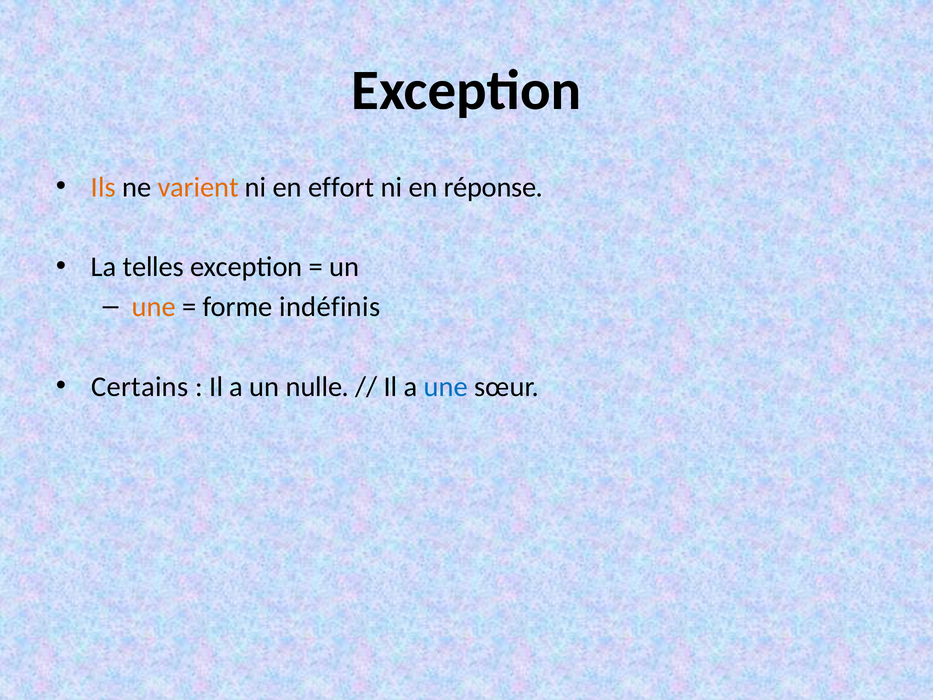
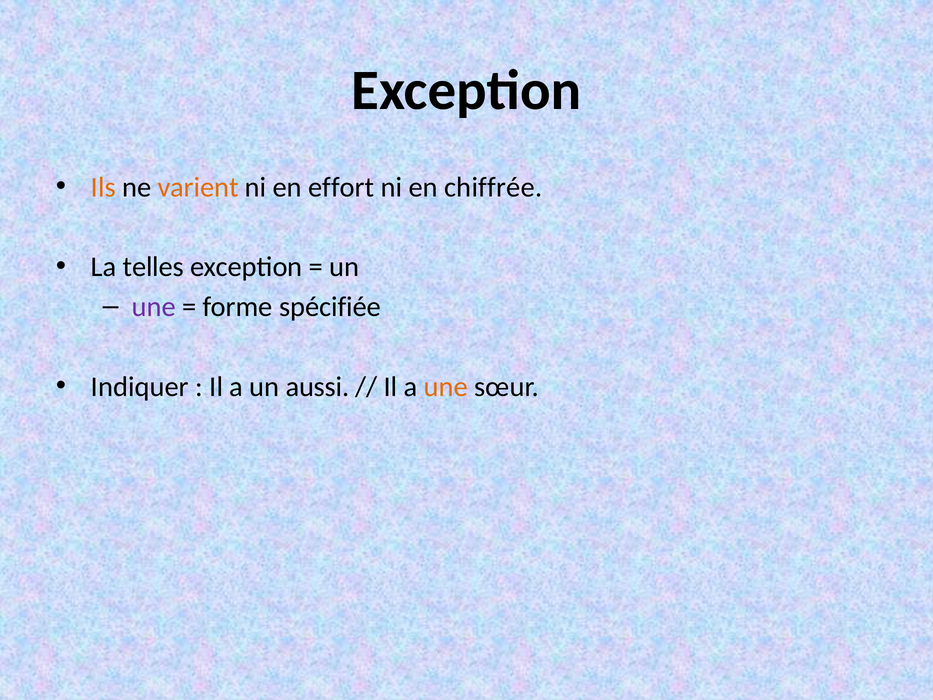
réponse: réponse -> chiffrée (493, 187)
une colour: orange -> purple (154, 307)
indéfinis: indéfinis -> spécifiée (330, 307)
Certains: Certains -> Indiquer (140, 386)
nulle: nulle -> aussi (318, 386)
une colour: blue -> orange (446, 386)
